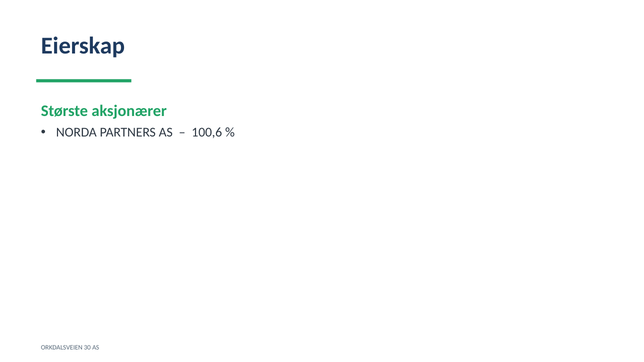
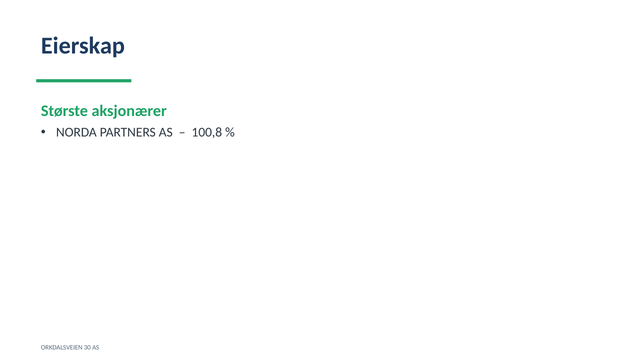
100,6: 100,6 -> 100,8 (207, 132)
